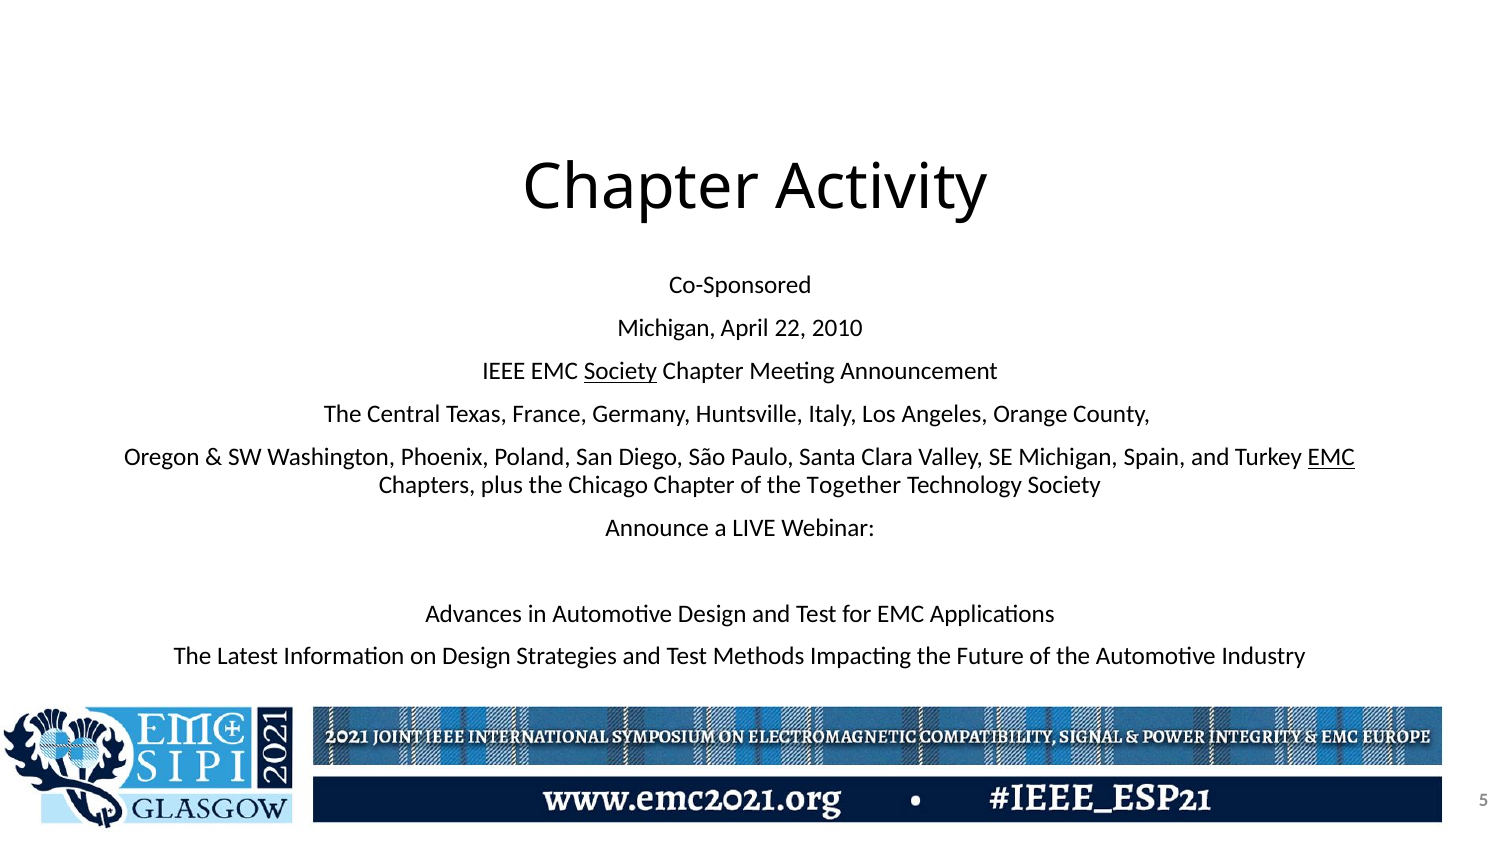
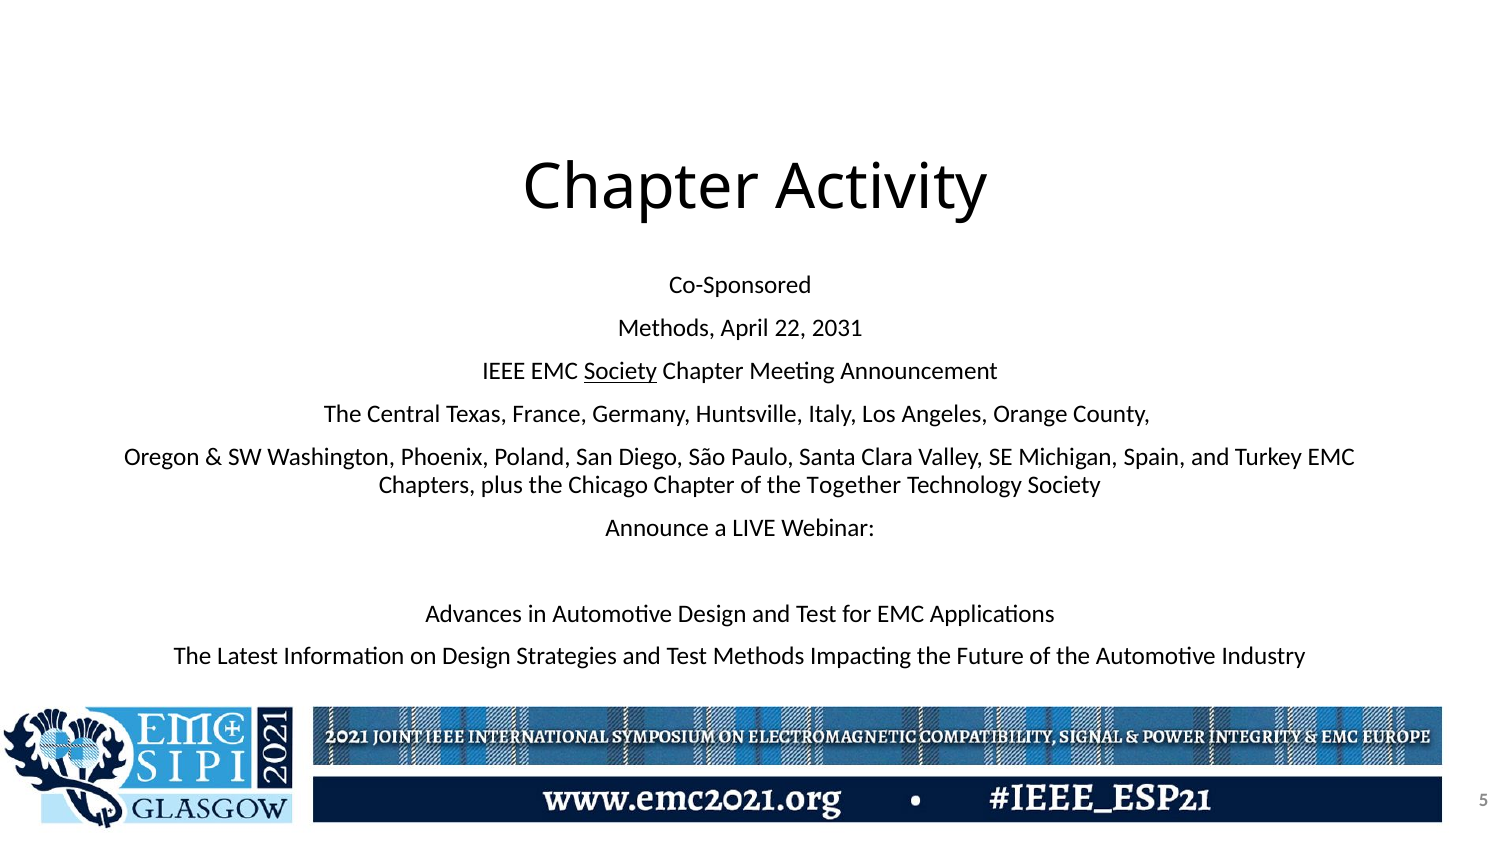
Michigan: Michigan -> Methods (667, 328)
2010: 2010 -> 2031 (837, 328)
EMC underline: present -> none (1331, 457)
